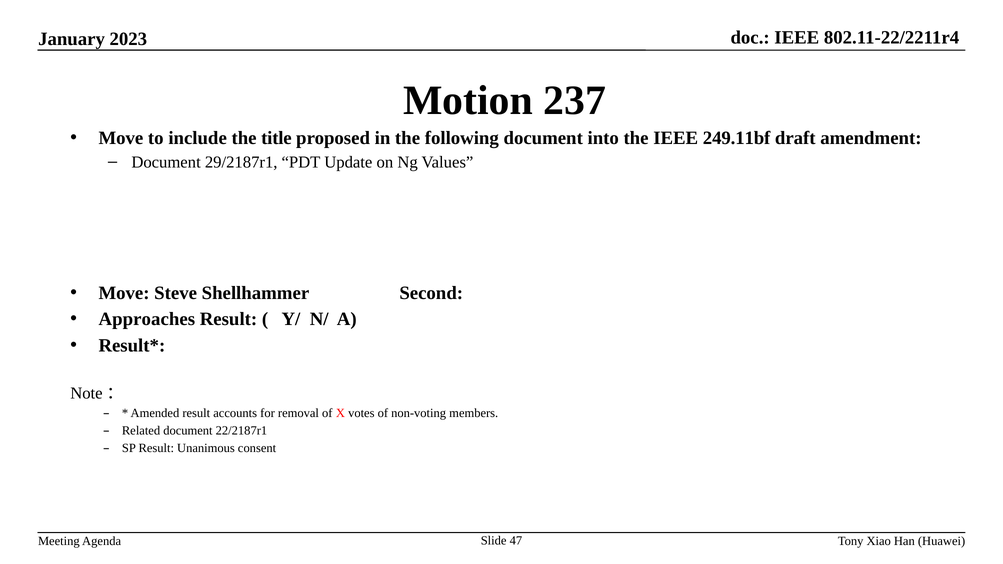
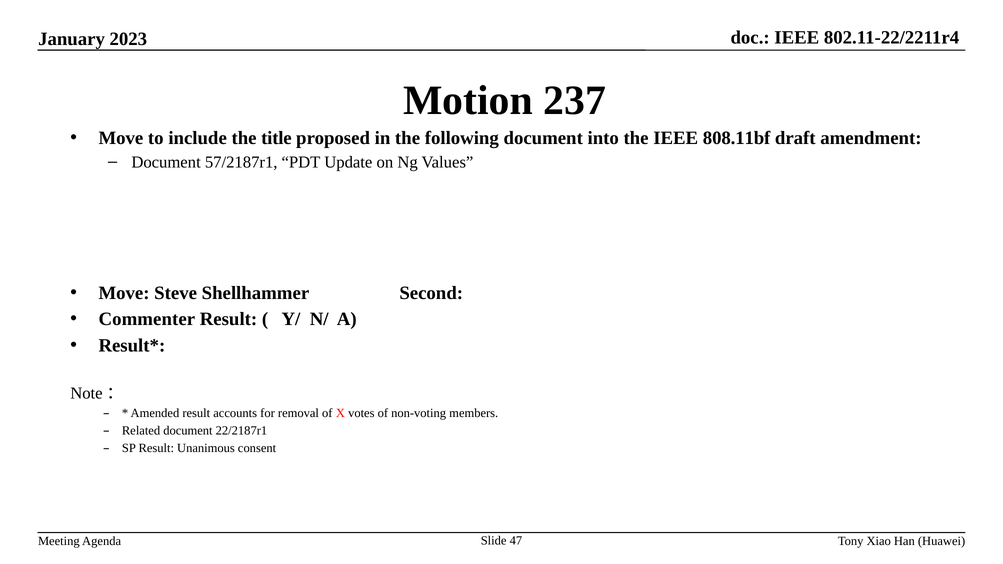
249.11bf: 249.11bf -> 808.11bf (737, 138)
29/2187r1: 29/2187r1 -> 57/2187r1 (241, 162)
Approaches: Approaches -> Commenter (147, 319)
